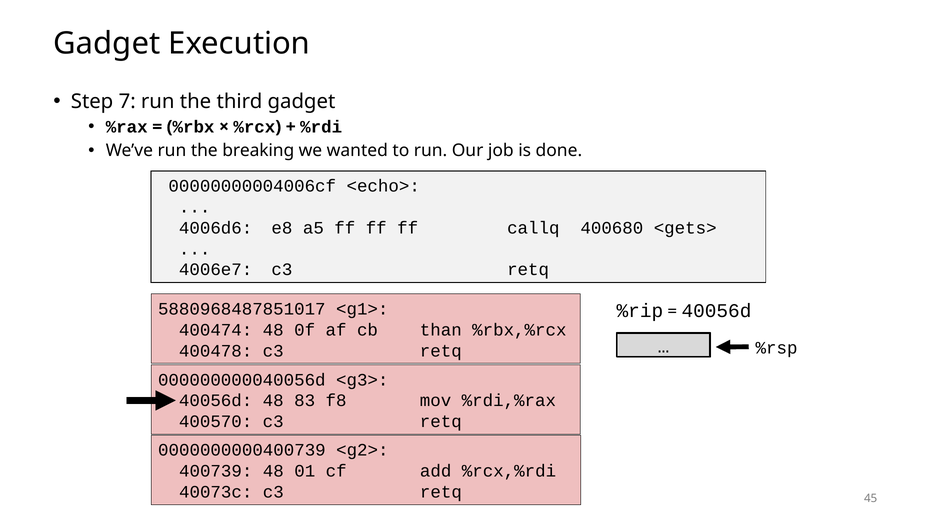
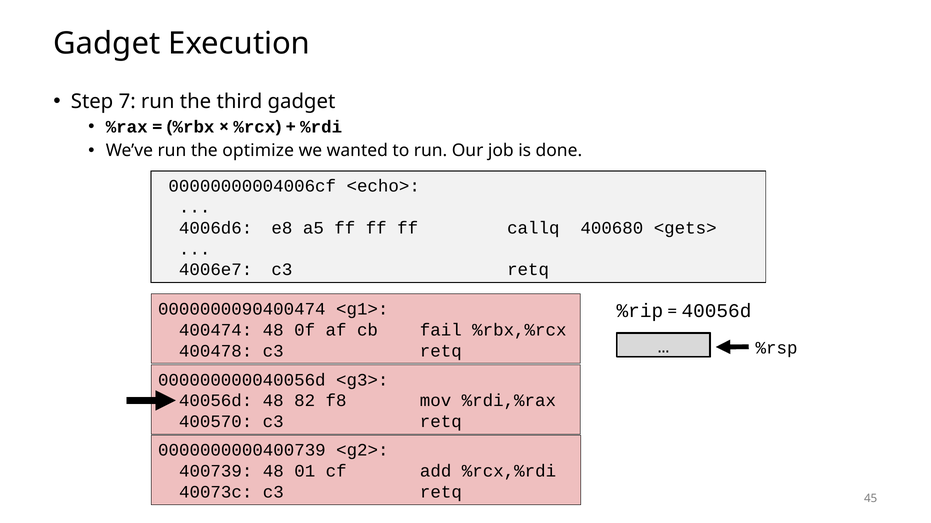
breaking: breaking -> optimize (258, 151)
5880968487851017: 5880968487851017 -> 0000000090400474 (242, 309)
than: than -> fail (441, 330)
83: 83 -> 82 (305, 401)
